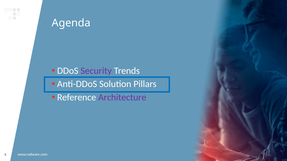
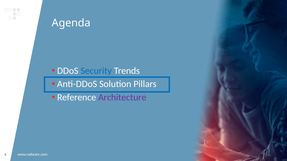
Security colour: purple -> blue (96, 71)
